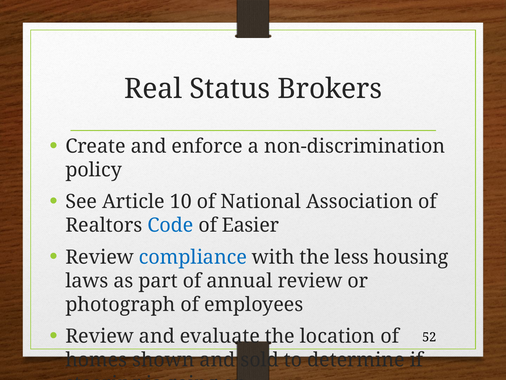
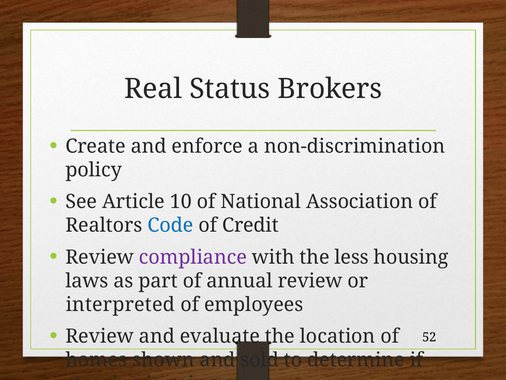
Easier: Easier -> Credit (250, 225)
compliance colour: blue -> purple (193, 257)
photograph: photograph -> interpreted (120, 304)
